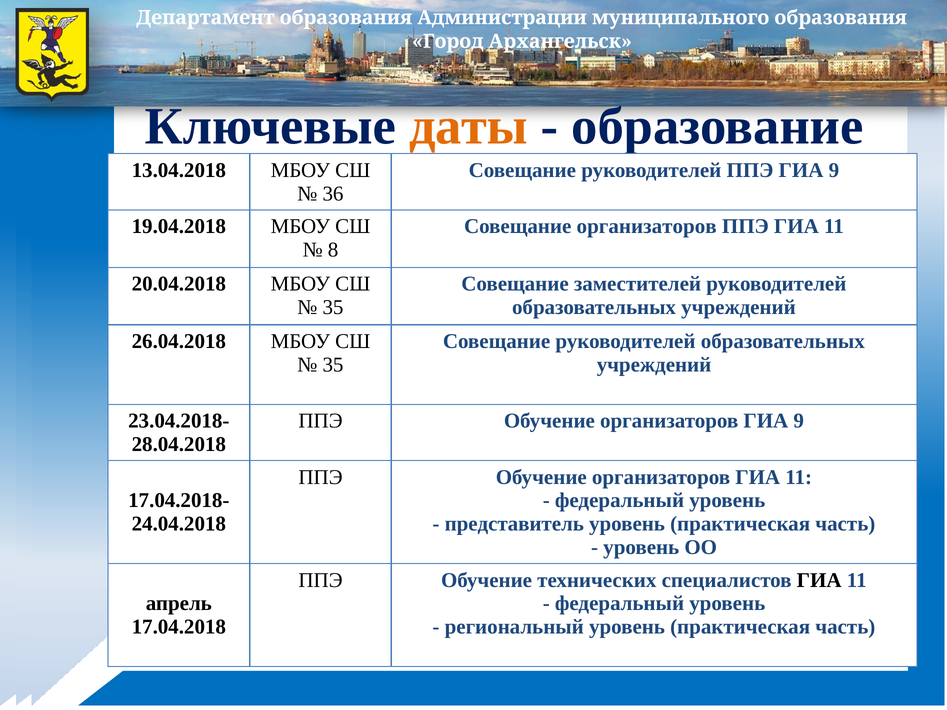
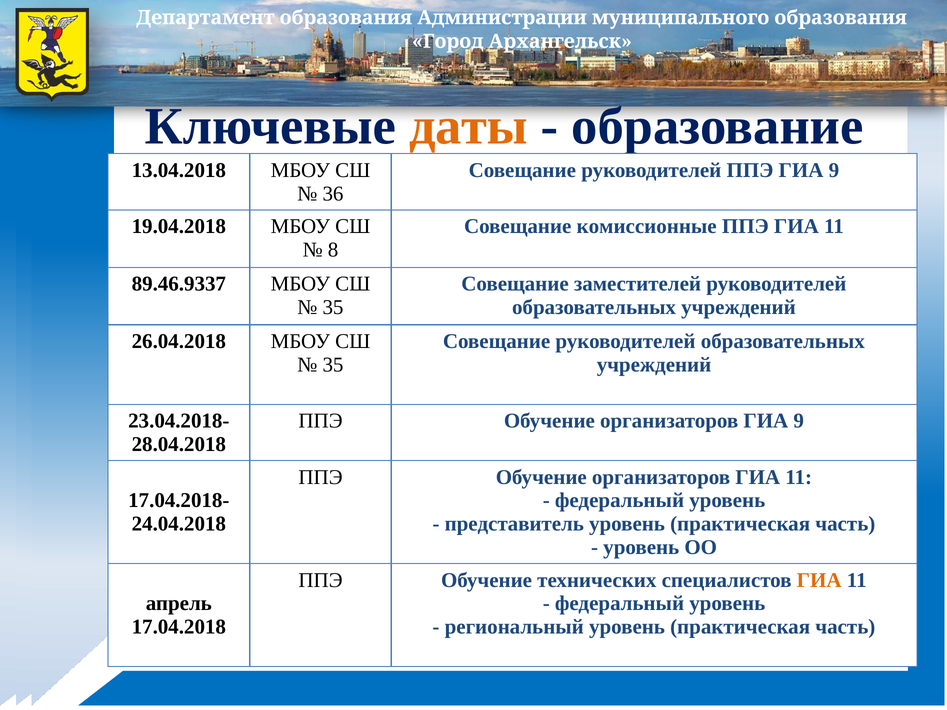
Совещание организаторов: организаторов -> комиссионные (647, 227)
20.04.2018: 20.04.2018 -> 89.46.9337 (179, 284)
ГИА colour: black -> orange (819, 580)
